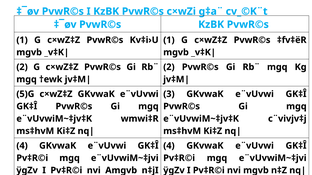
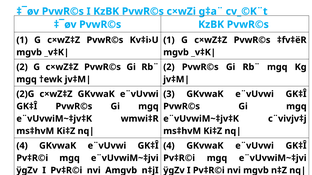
5)G: 5)G -> 2)G (25, 94)
